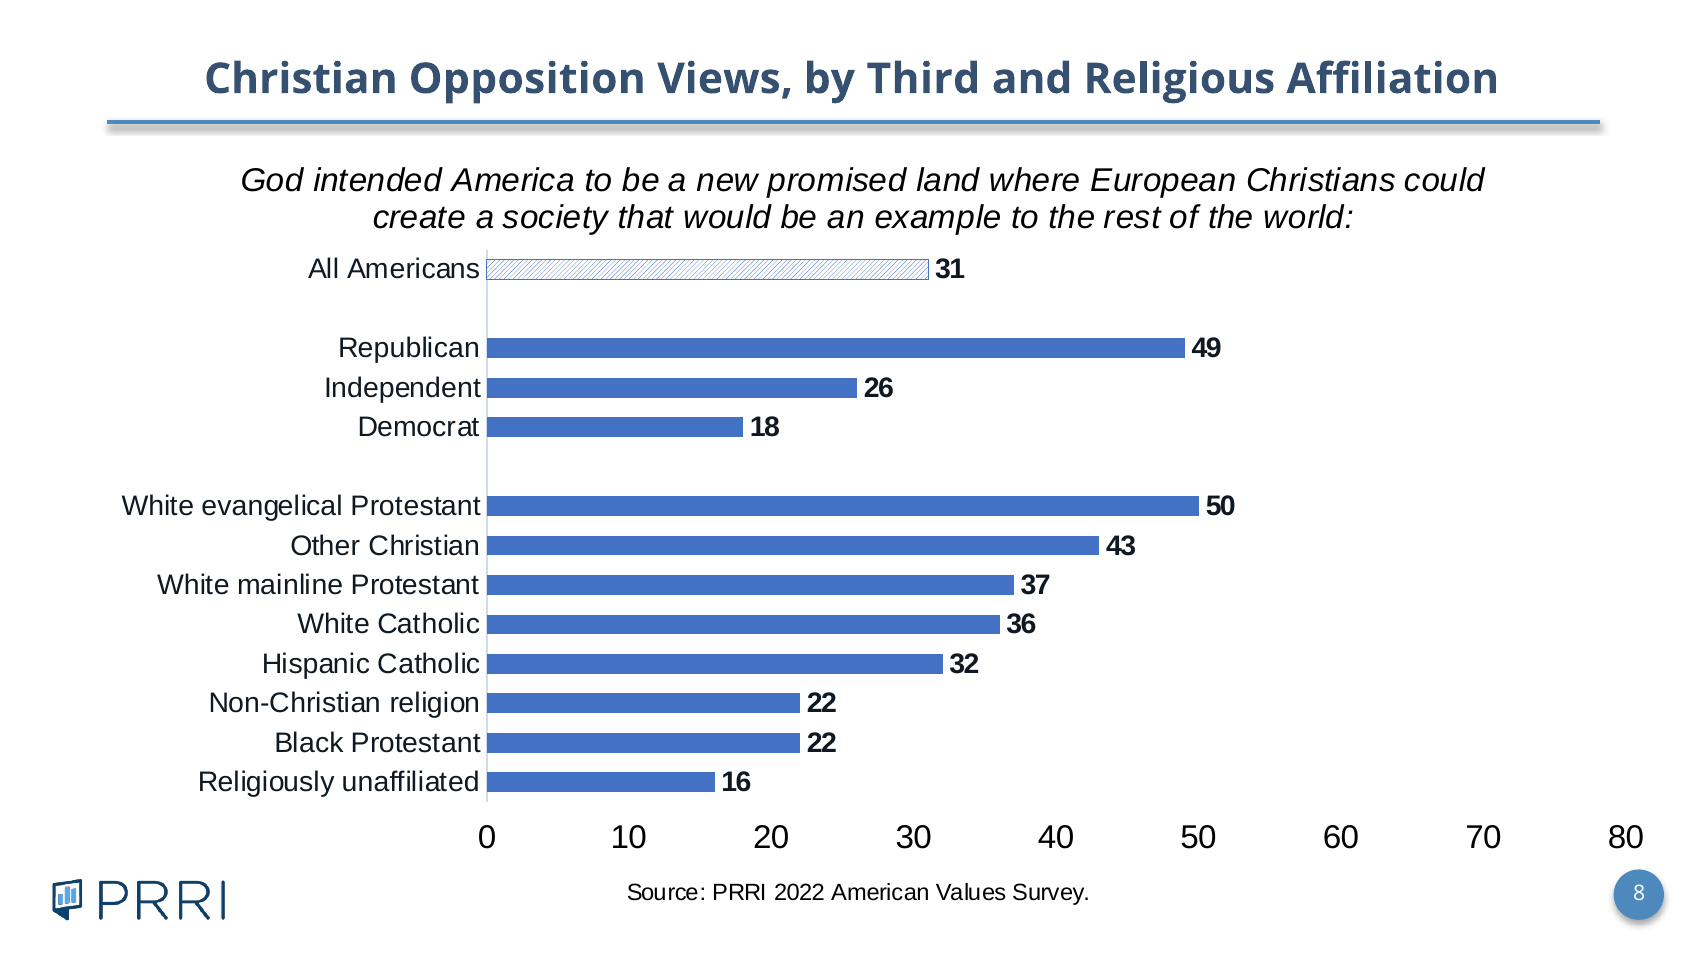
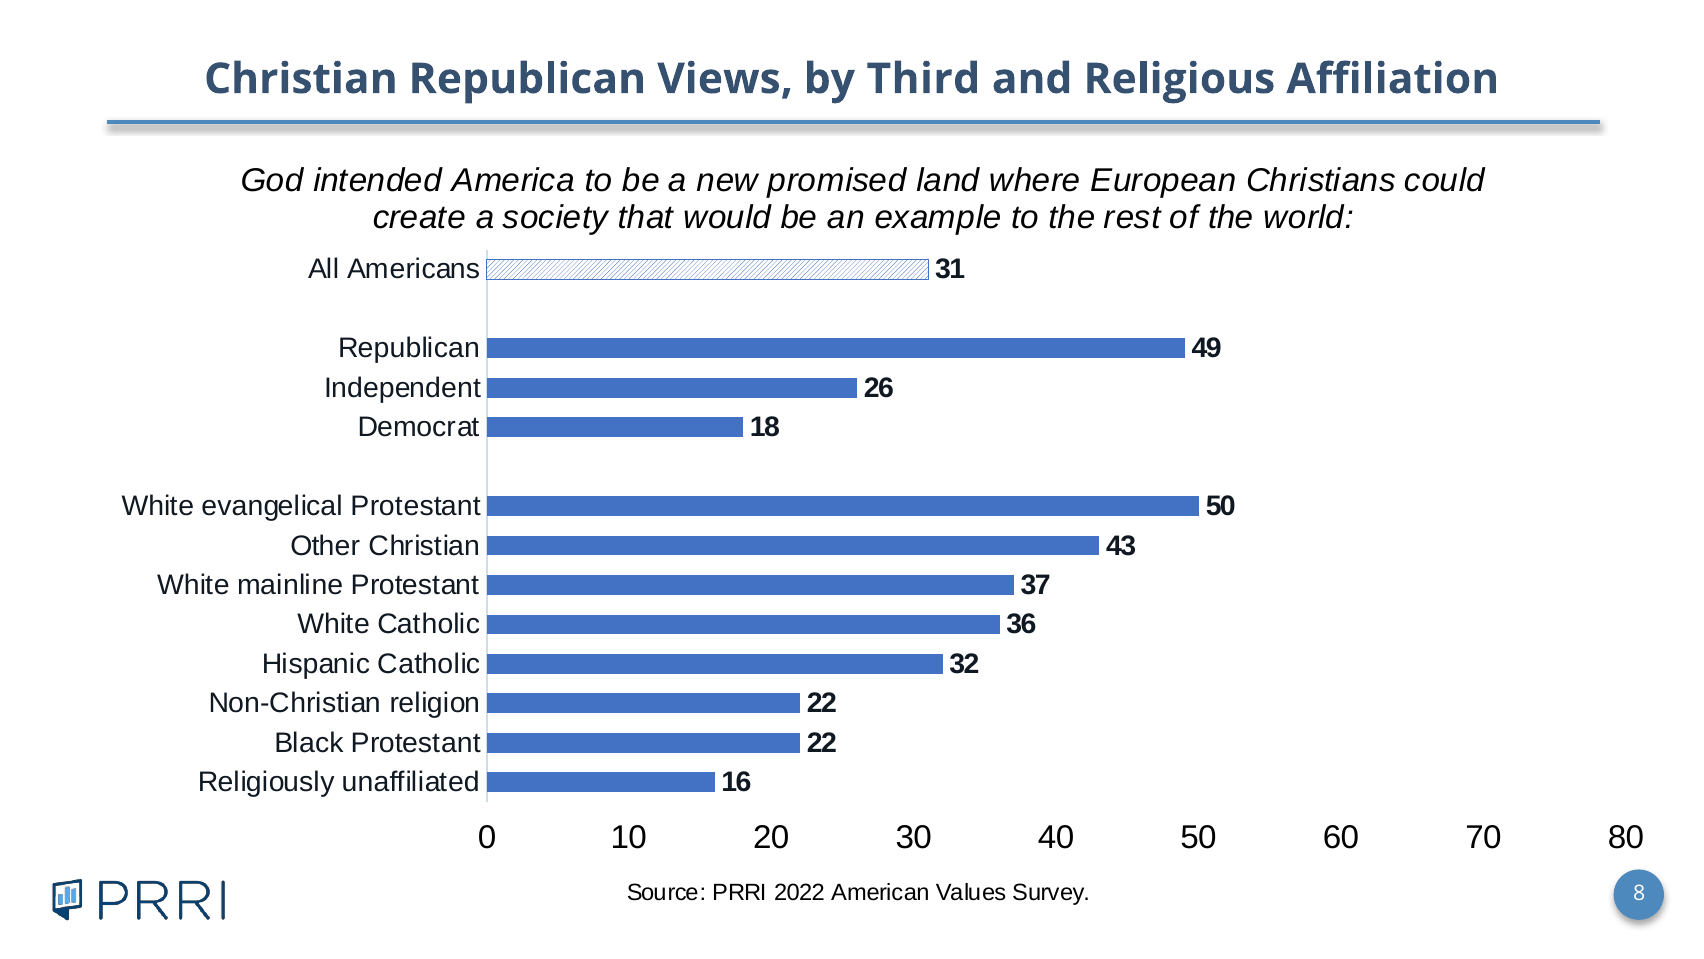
Christian Opposition: Opposition -> Republican (527, 79)
